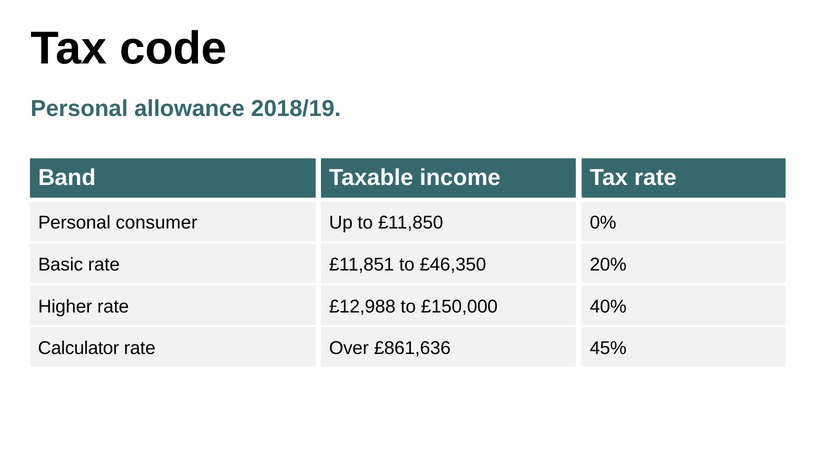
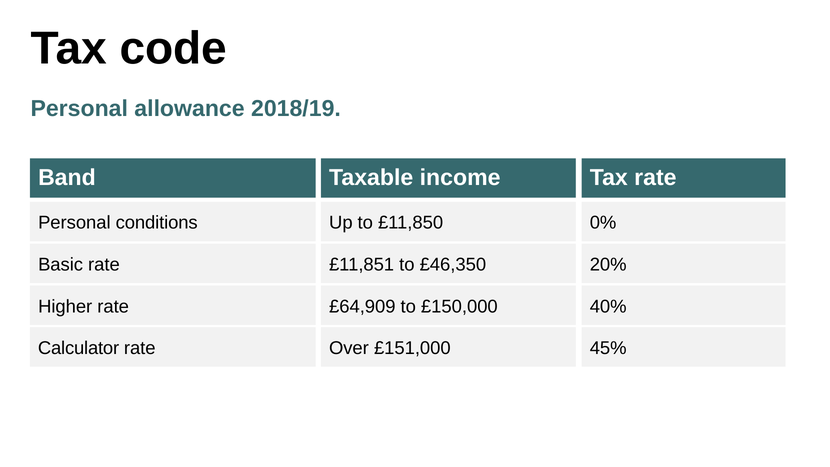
consumer: consumer -> conditions (157, 223)
£12,988: £12,988 -> £64,909 (362, 306)
£861,636: £861,636 -> £151,000 (412, 348)
